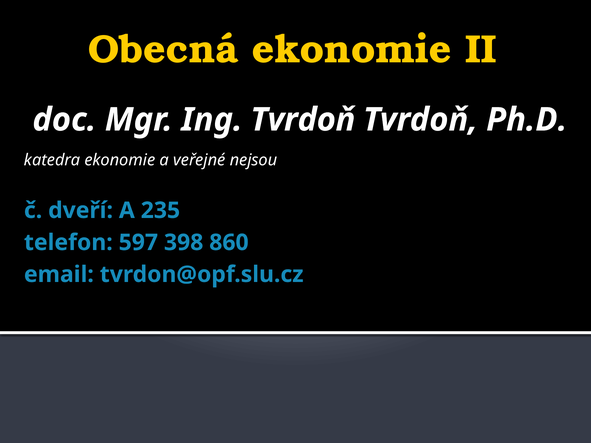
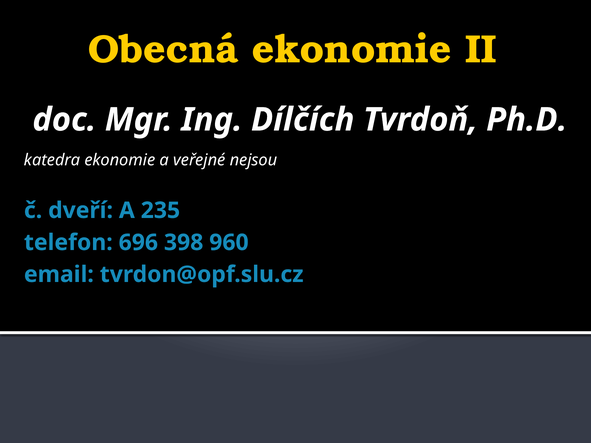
Ing Tvrdoň: Tvrdoň -> Dílčích (303, 120)
597: 597 -> 696 (138, 243)
860: 860 -> 960 (229, 243)
